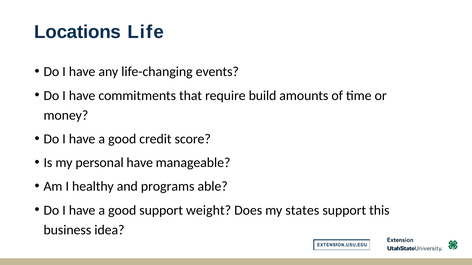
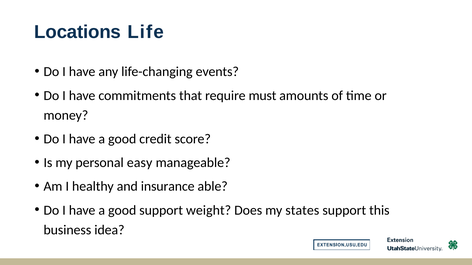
build: build -> must (263, 96)
personal have: have -> easy (140, 163)
programs: programs -> insurance (168, 187)
